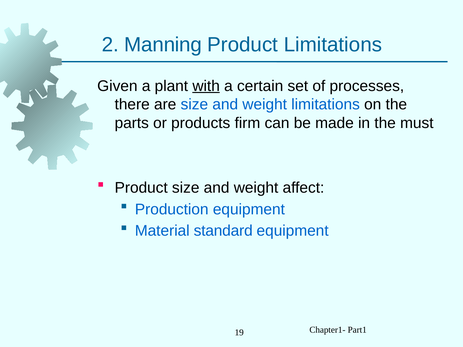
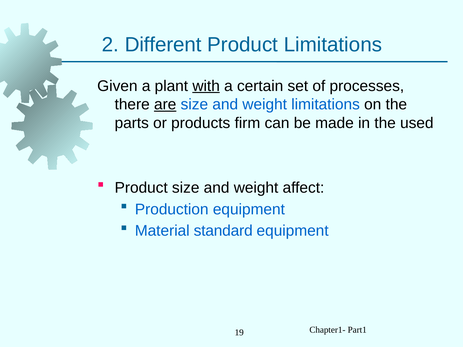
Manning: Manning -> Different (163, 45)
are underline: none -> present (165, 104)
must: must -> used (417, 123)
